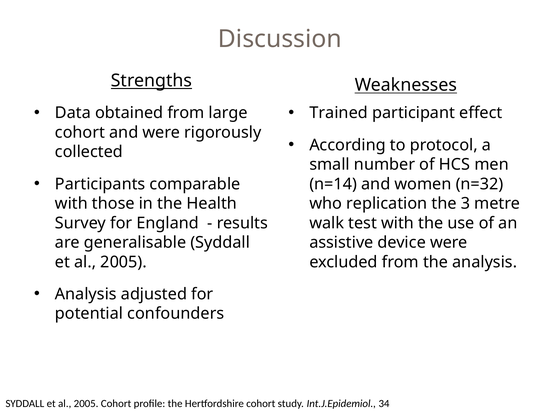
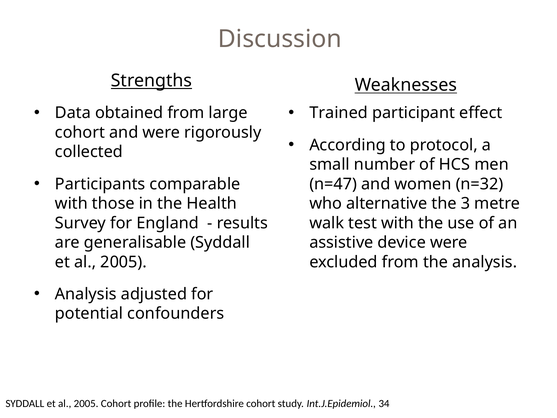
n=14: n=14 -> n=47 (333, 184)
replication: replication -> alternative (387, 203)
